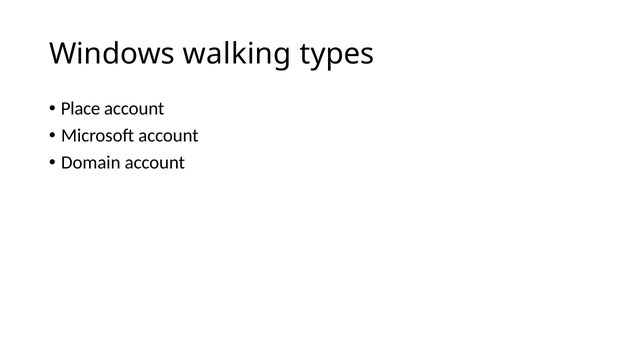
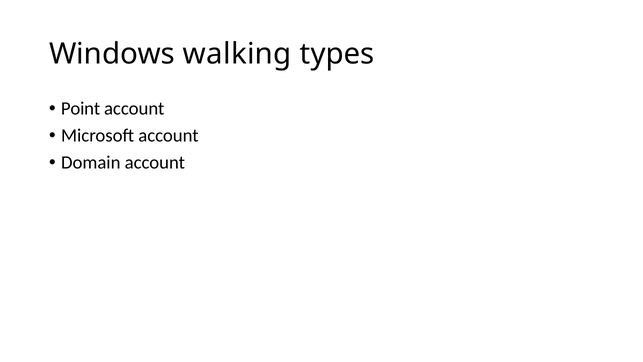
Place: Place -> Point (81, 109)
